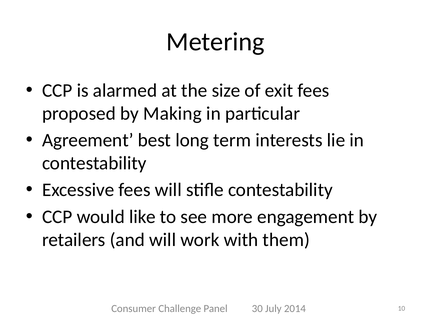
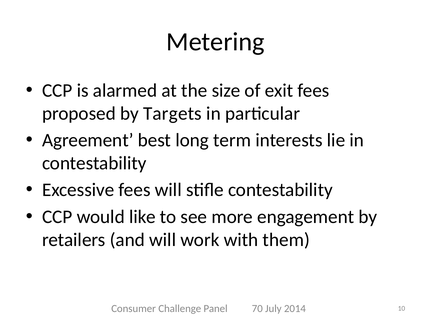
Making: Making -> Targets (172, 113)
30: 30 -> 70 (257, 309)
